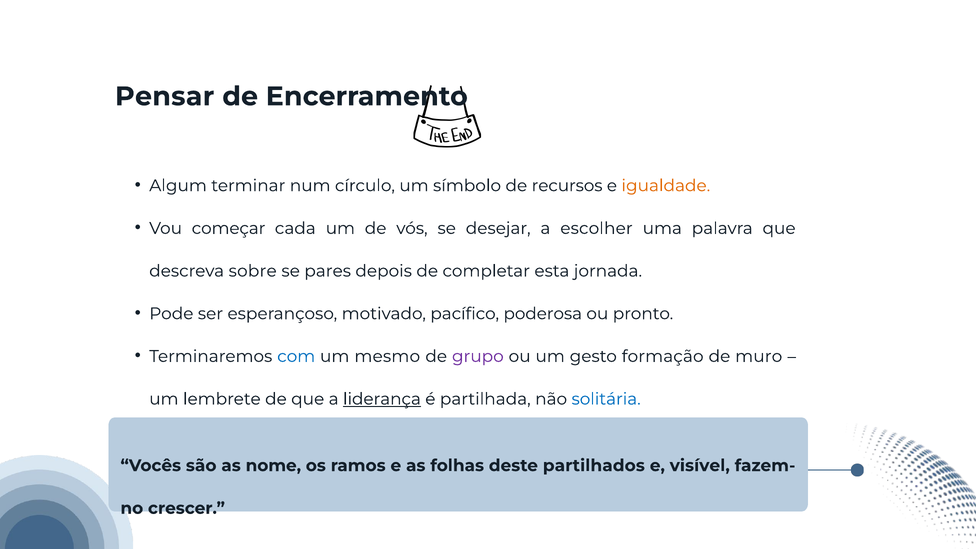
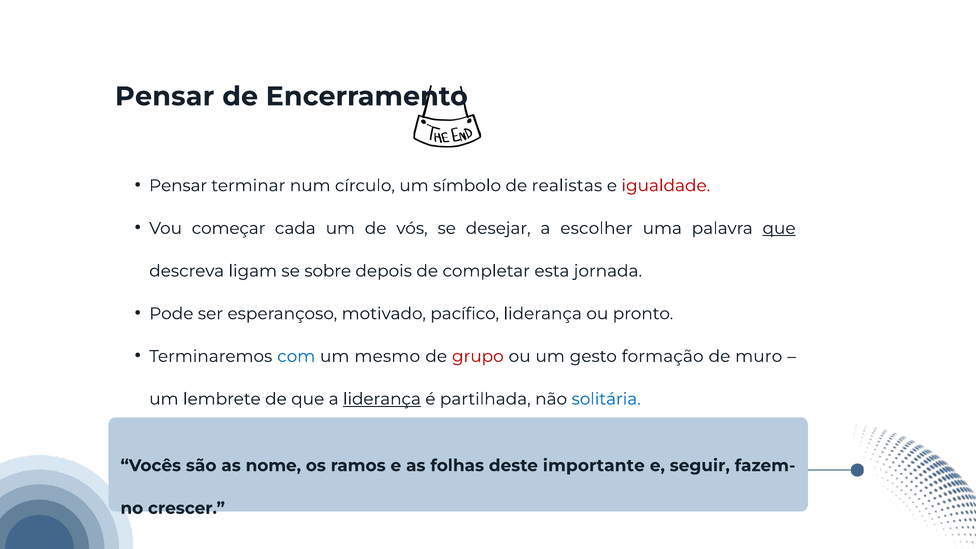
Algum: Algum -> Pensar (178, 186)
recursos: recursos -> realistas (567, 186)
igualdade colour: orange -> red (666, 186)
que underline: none -> present (779, 228)
sobre: sobre -> ligam (253, 271)
pares: pares -> sobre (328, 271)
pacífico poderosa: poderosa -> liderança (543, 314)
grupo colour: purple -> red (478, 356)
partilhados: partilhados -> importante (594, 466)
visível: visível -> seguir (700, 466)
